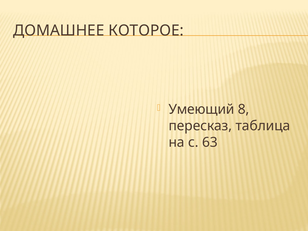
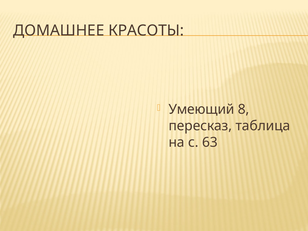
КОТОРОЕ: КОТОРОЕ -> КРАСОТЫ (146, 31)
